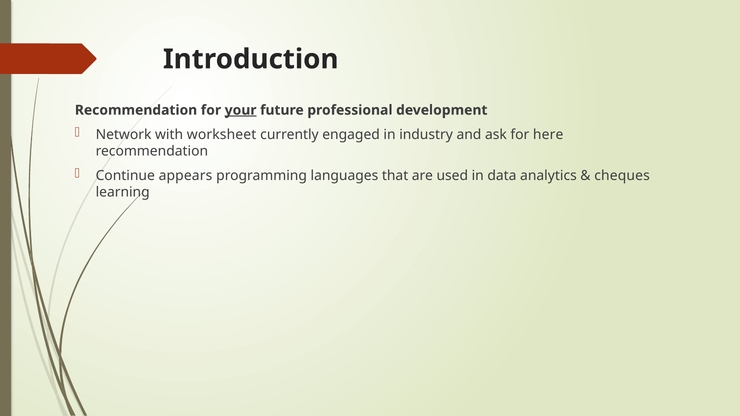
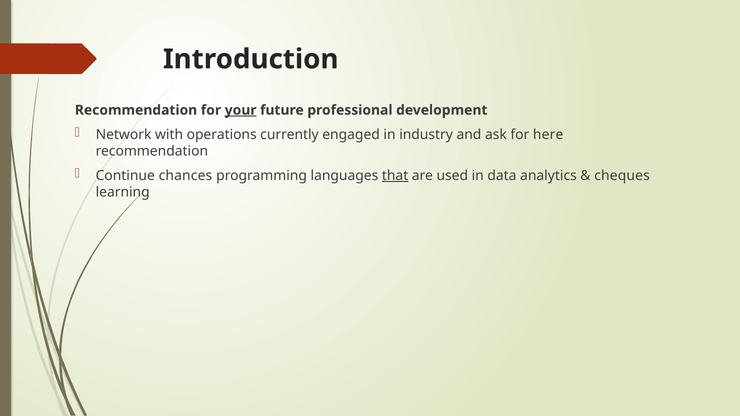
worksheet: worksheet -> operations (222, 135)
appears: appears -> chances (185, 176)
that underline: none -> present (395, 176)
